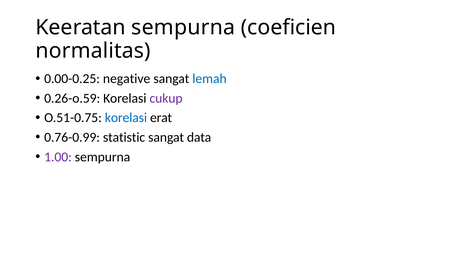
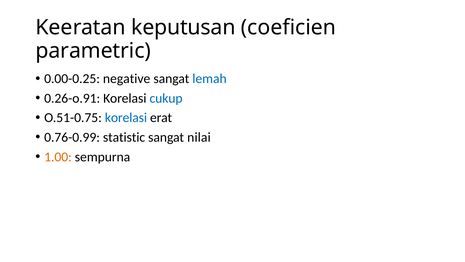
Keeratan sempurna: sempurna -> keputusan (183, 28)
normalitas: normalitas -> parametric (93, 51)
0.26-o.59: 0.26-o.59 -> 0.26-o.91 (72, 98)
cukup colour: purple -> blue (166, 98)
data: data -> nilai (199, 137)
1.00 colour: purple -> orange (58, 157)
